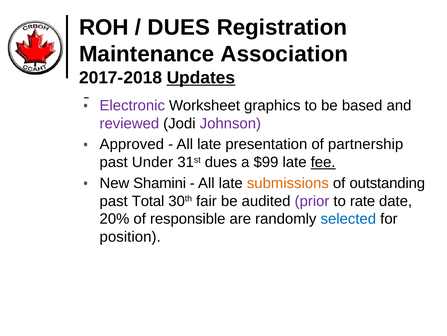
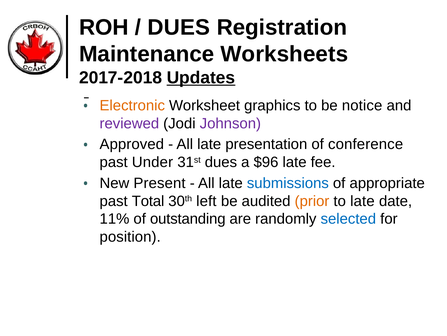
Association: Association -> Worksheets (284, 54)
Electronic colour: purple -> orange (132, 105)
based: based -> notice (362, 105)
partnership: partnership -> conference (366, 144)
$99: $99 -> $96 (266, 162)
fee underline: present -> none (323, 162)
Shamini: Shamini -> Present (160, 183)
submissions colour: orange -> blue (288, 183)
outstanding: outstanding -> appropriate (387, 183)
fair: fair -> left (206, 201)
prior colour: purple -> orange (312, 201)
to rate: rate -> late (362, 201)
20%: 20% -> 11% (114, 219)
responsible: responsible -> outstanding (188, 219)
